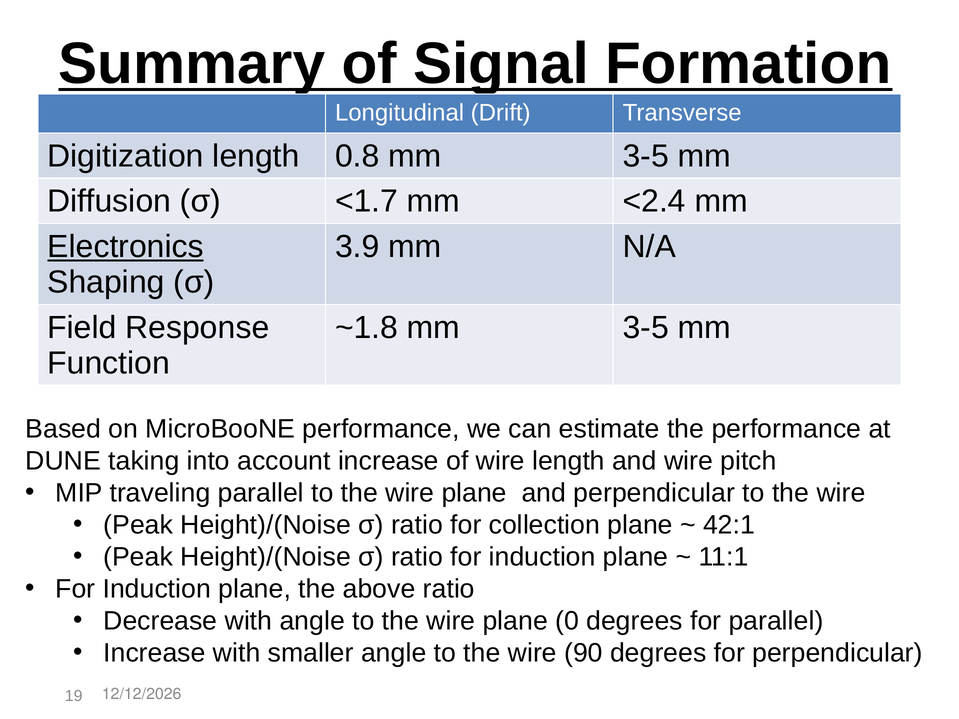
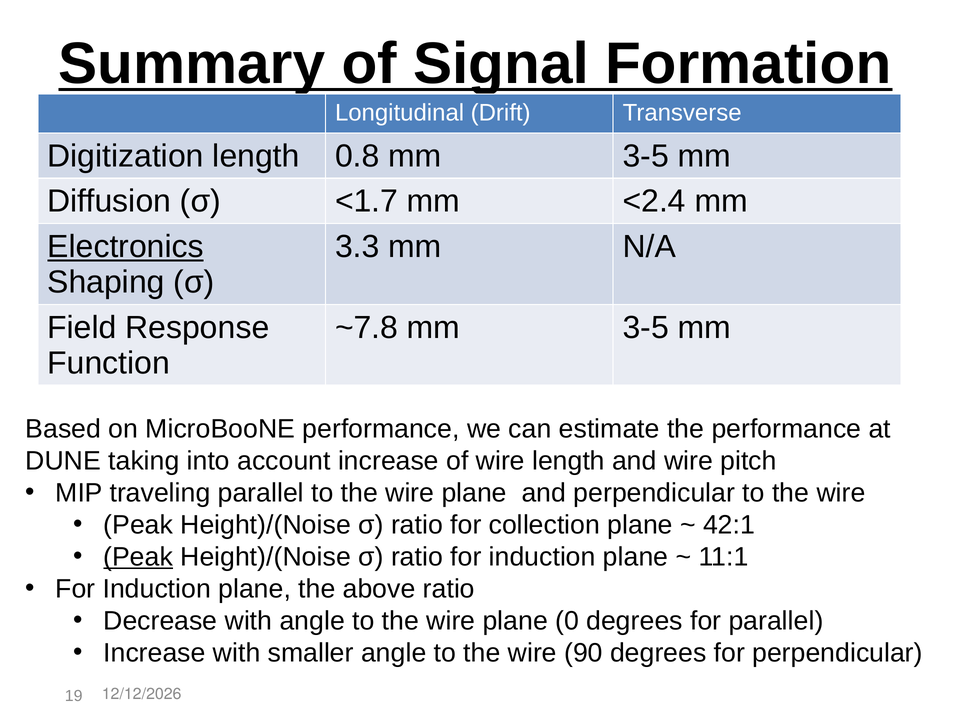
3.9: 3.9 -> 3.3 (357, 247)
~1.8: ~1.8 -> ~7.8 (367, 328)
Peak underline: none -> present (138, 557)
